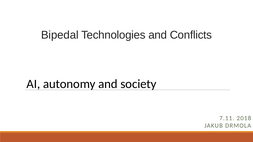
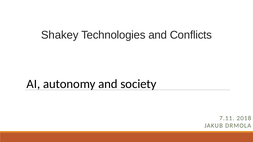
Bipedal: Bipedal -> Shakey (60, 35)
